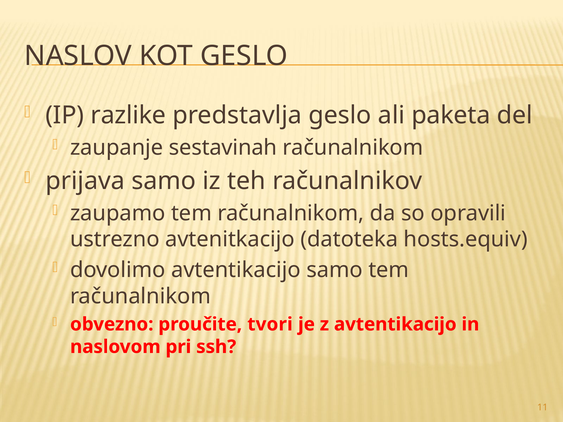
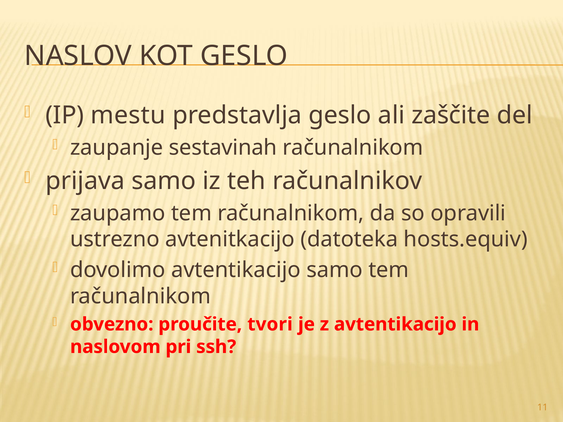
razlike: razlike -> mestu (128, 115)
paketa: paketa -> zaščite (451, 115)
